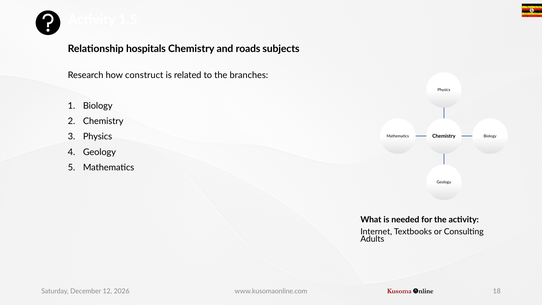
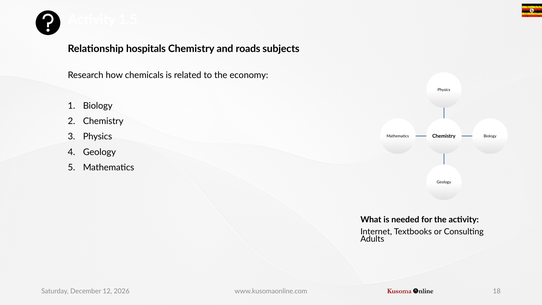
construct: construct -> chemicals (144, 75)
branches: branches -> economy (249, 75)
